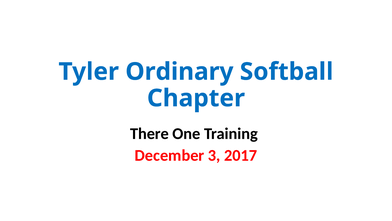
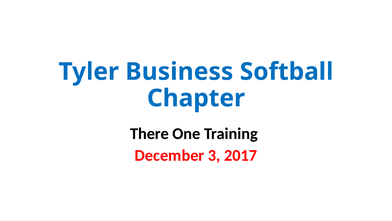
Ordinary: Ordinary -> Business (179, 72)
